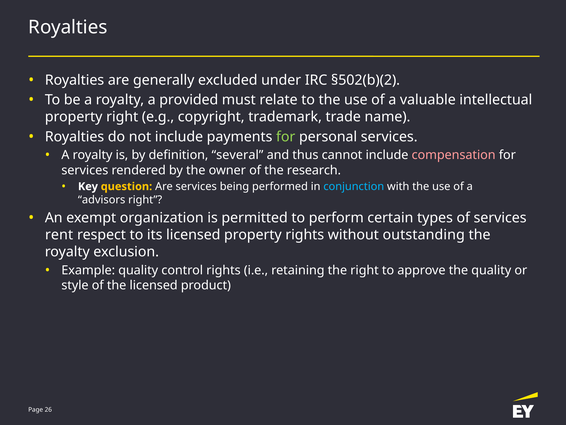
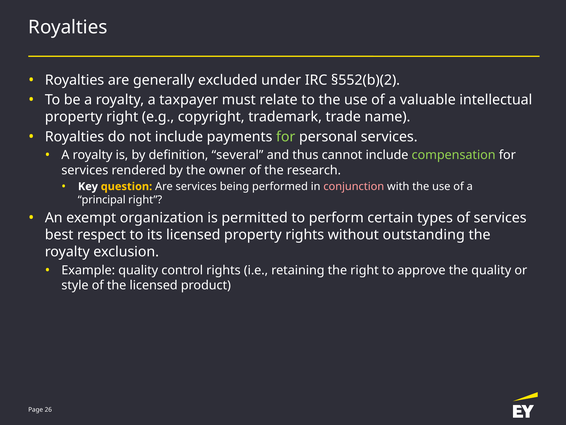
§502(b)(2: §502(b)(2 -> §552(b)(2 (366, 80)
provided: provided -> taxpayer (189, 100)
compensation colour: pink -> light green (454, 155)
conjunction colour: light blue -> pink (354, 186)
advisors: advisors -> principal (102, 200)
rent: rent -> best (59, 235)
